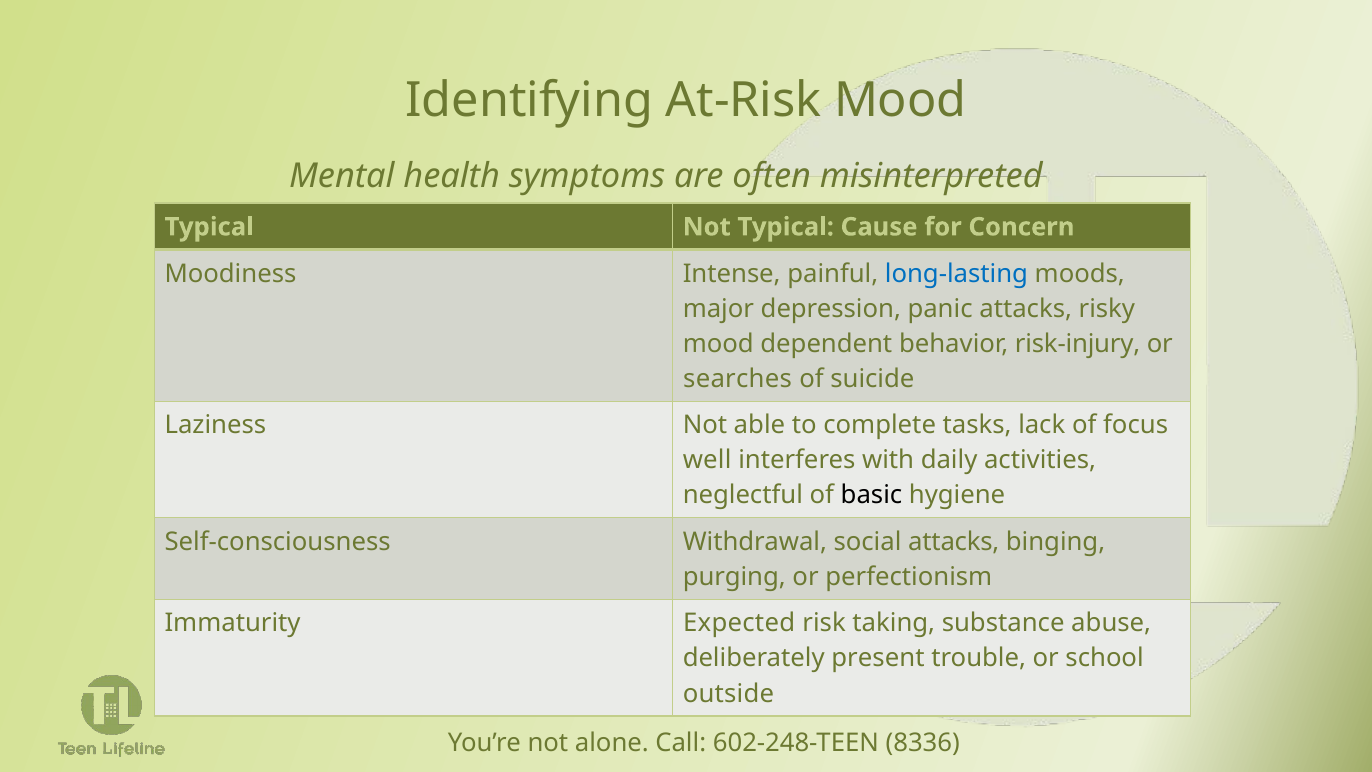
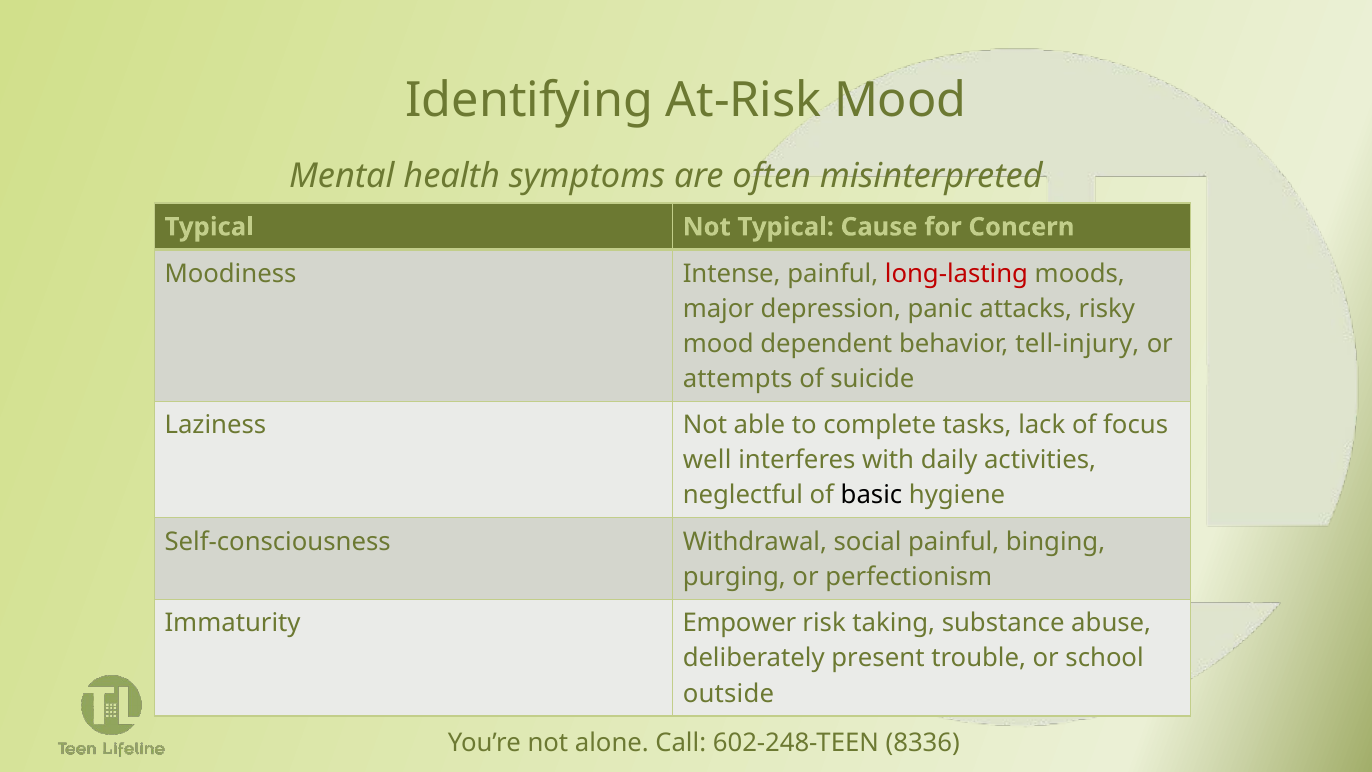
long-lasting colour: blue -> red (956, 274)
risk-injury: risk-injury -> tell-injury (1077, 344)
searches: searches -> attempts (738, 379)
social attacks: attacks -> painful (954, 542)
Expected: Expected -> Empower (739, 623)
